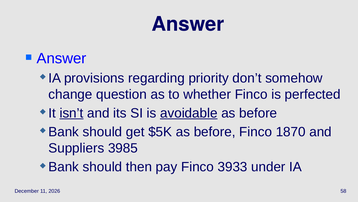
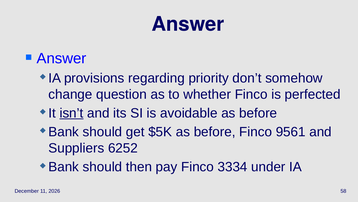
avoidable underline: present -> none (189, 113)
1870: 1870 -> 9561 (291, 132)
3985: 3985 -> 6252 (123, 148)
3933: 3933 -> 3334 (233, 167)
